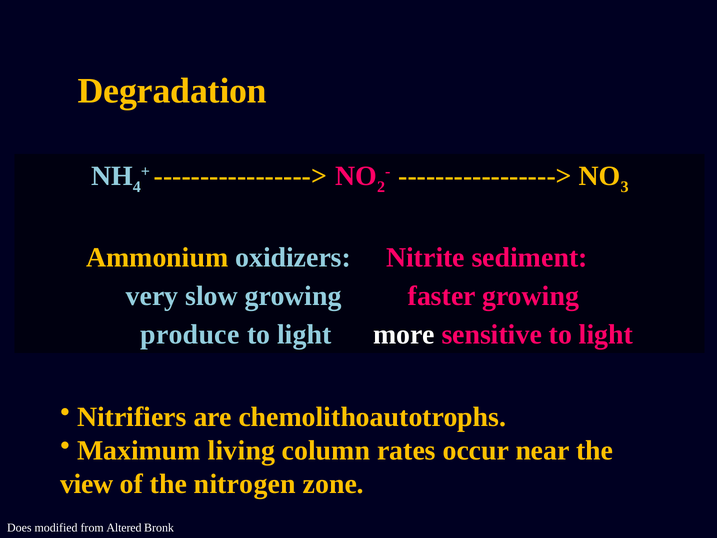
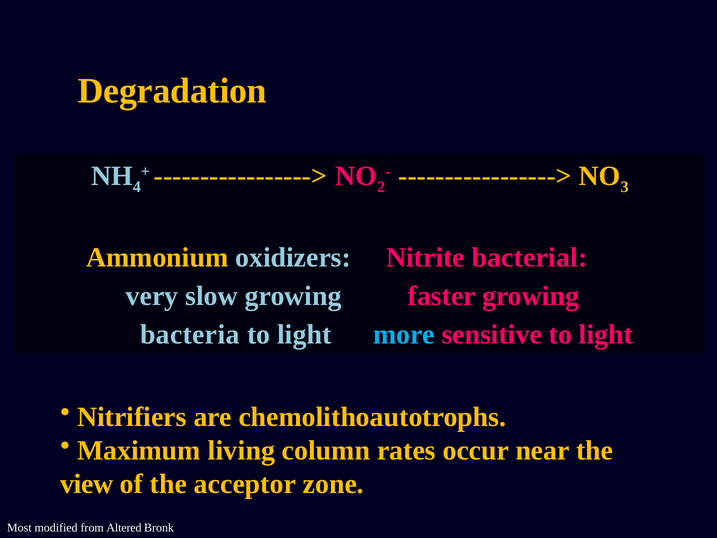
sediment: sediment -> bacterial (530, 258)
produce: produce -> bacteria (190, 334)
more colour: white -> light blue (404, 334)
nitrogen: nitrogen -> acceptor (245, 484)
Does: Does -> Most (19, 528)
